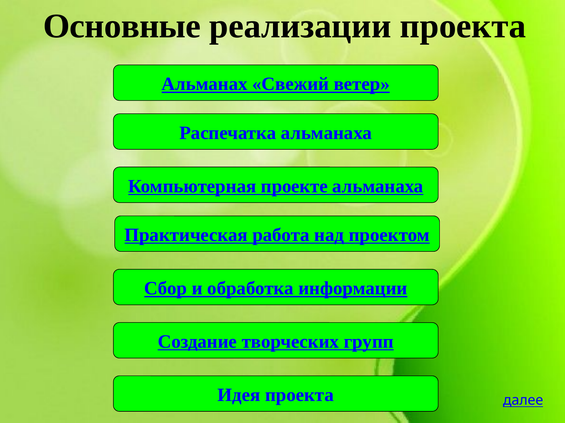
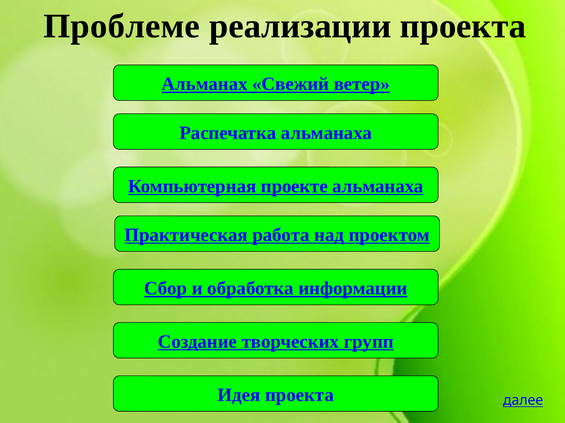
Основные: Основные -> Проблеме (122, 26)
